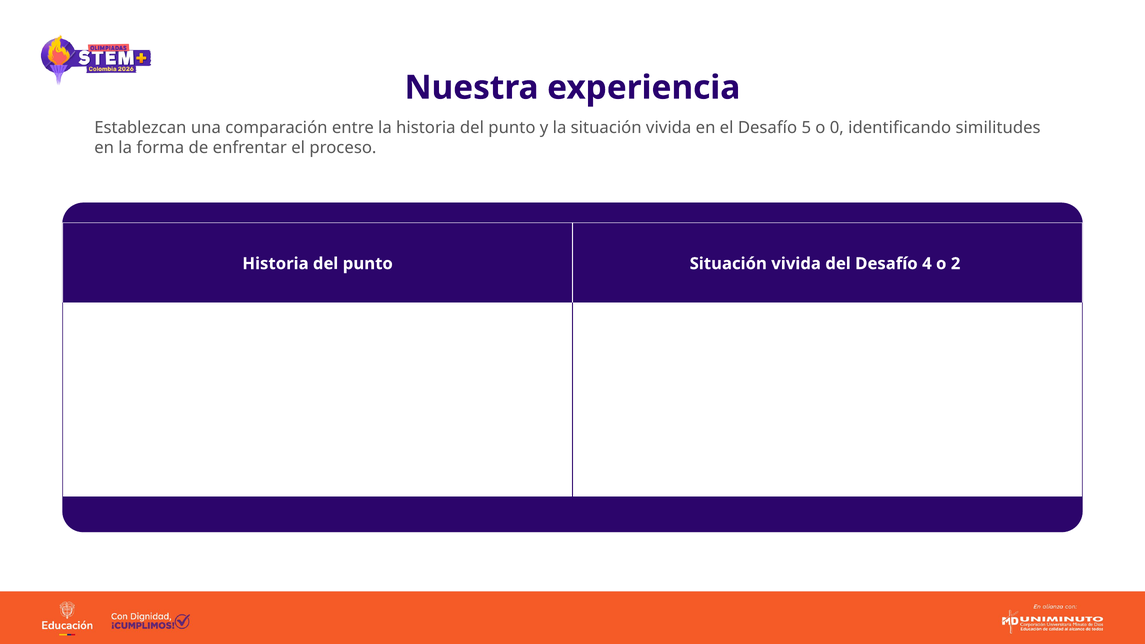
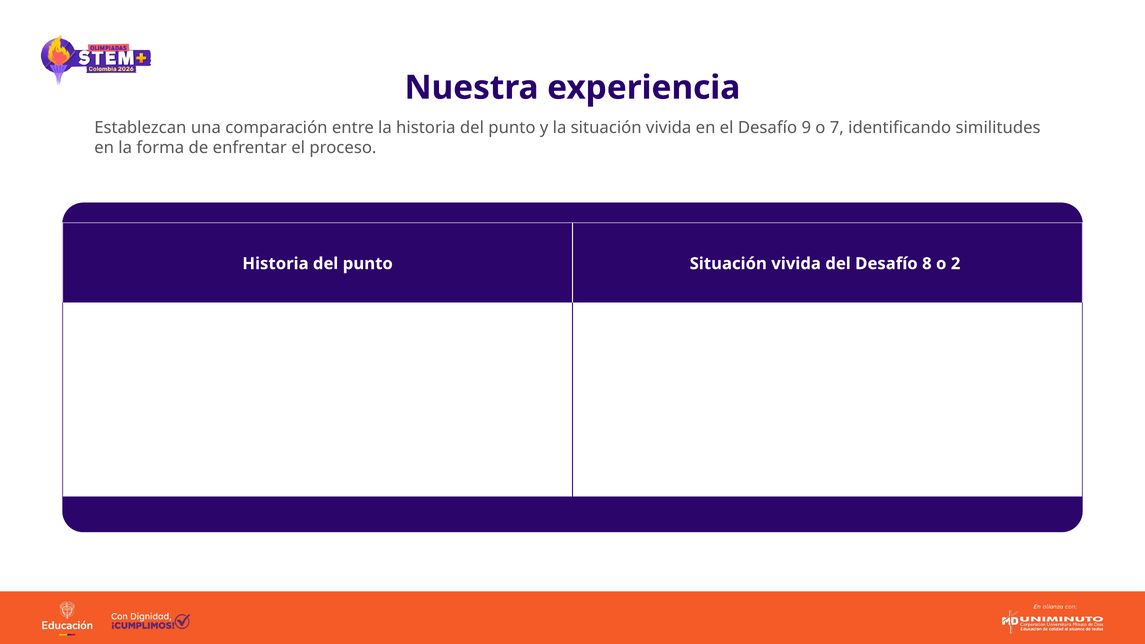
5: 5 -> 9 (806, 128)
0: 0 -> 7 (837, 128)
4: 4 -> 8 (927, 264)
